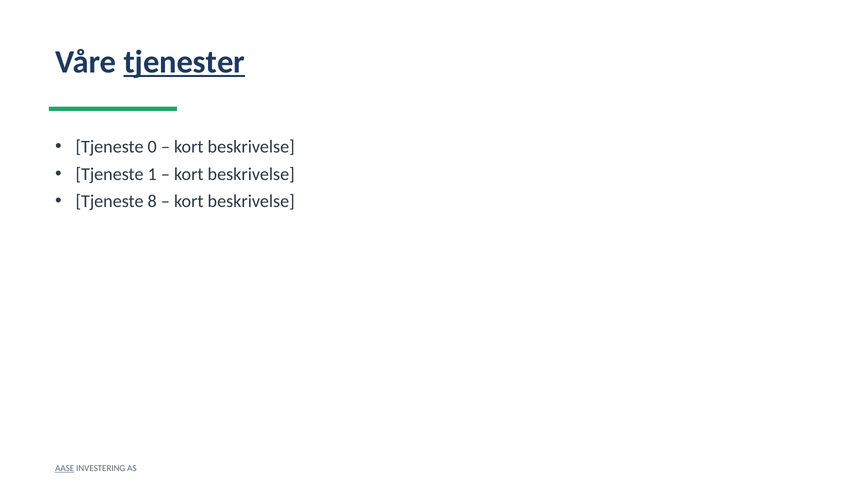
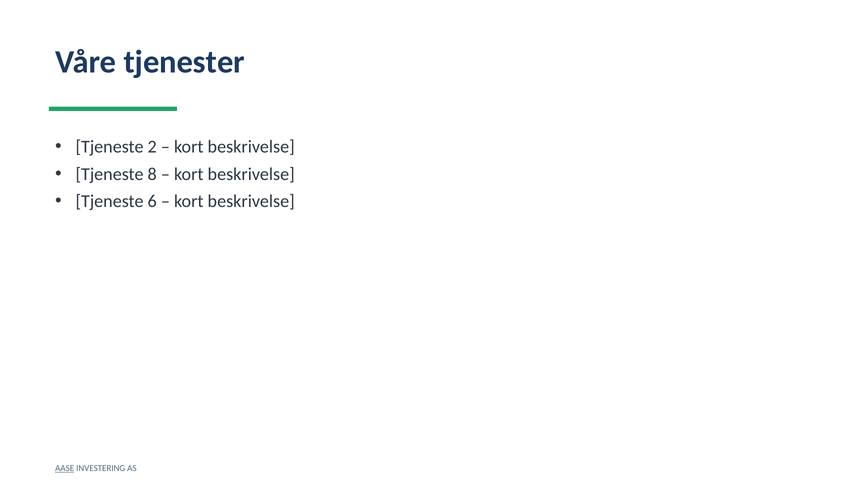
tjenester underline: present -> none (184, 62)
0: 0 -> 2 (152, 147)
1: 1 -> 8 (152, 174)
8: 8 -> 6 (152, 201)
